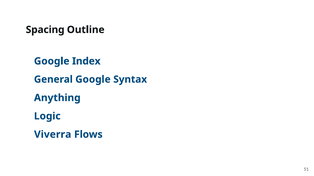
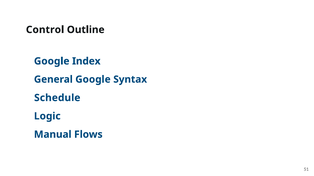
Spacing: Spacing -> Control (45, 30)
Anything: Anything -> Schedule (57, 98)
Viverra: Viverra -> Manual (53, 135)
